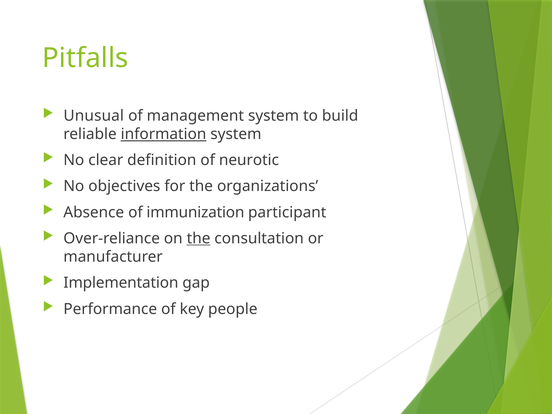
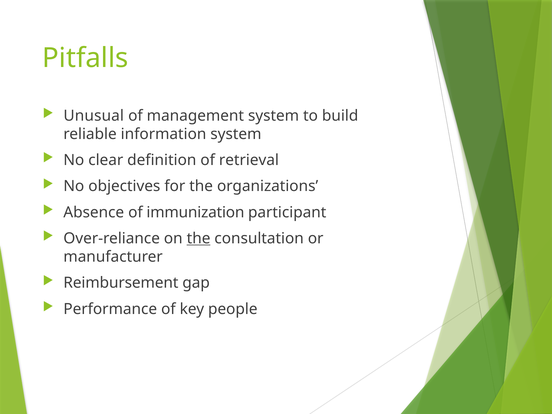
information underline: present -> none (164, 134)
neurotic: neurotic -> retrieval (249, 160)
Implementation: Implementation -> Reimbursement (121, 283)
